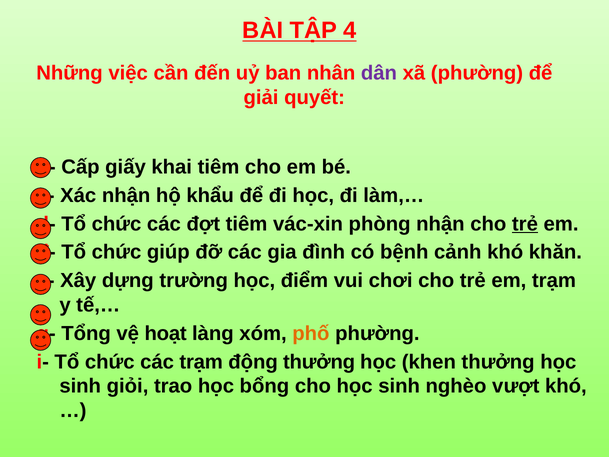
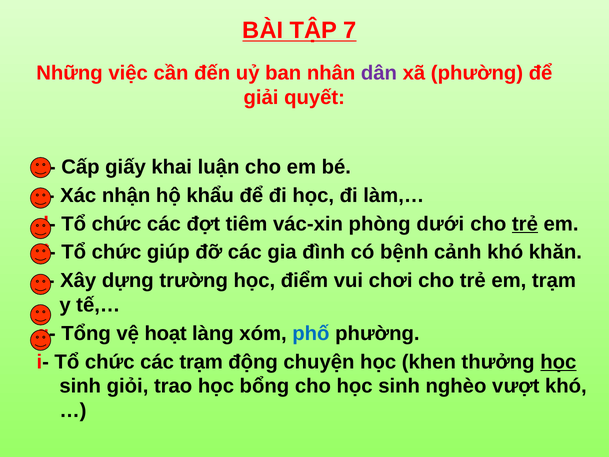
4: 4 -> 7 (350, 31)
khai tiêm: tiêm -> luận (219, 167)
phòng nhận: nhận -> dưới (440, 224)
phố colour: orange -> blue (311, 333)
động thưởng: thưởng -> chuyện (319, 362)
học underline: none -> present (558, 362)
